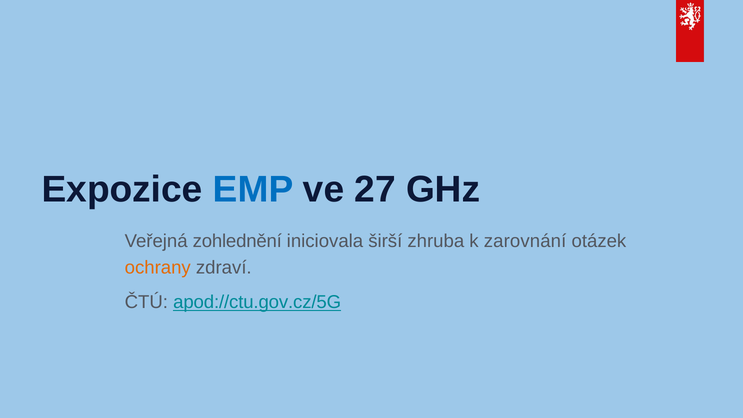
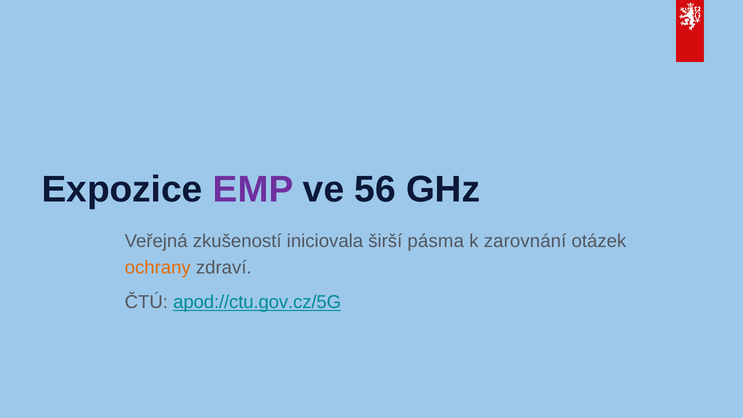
EMP colour: blue -> purple (253, 189)
27: 27 -> 56 (375, 189)
zohlednění: zohlednění -> zkušeností (237, 241)
zhruba: zhruba -> pásma (436, 241)
